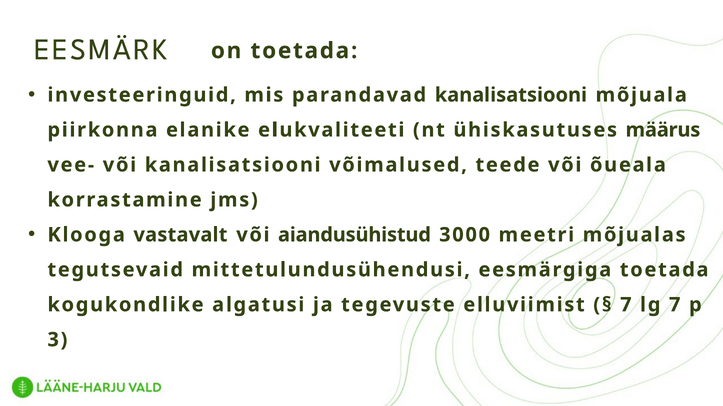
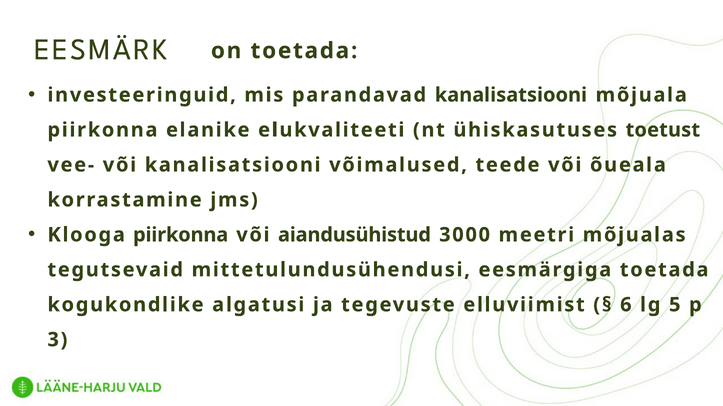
määrus: määrus -> toetust (663, 130)
Klooga vastavalt: vastavalt -> piirkonna (181, 235)
7: 7 -> 6 (626, 305)
lg 7: 7 -> 5 (675, 305)
